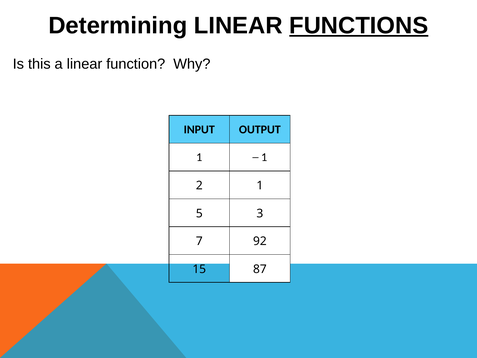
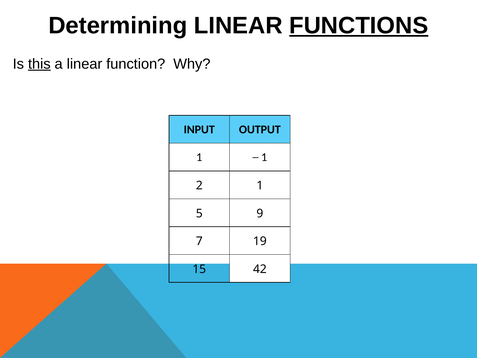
this underline: none -> present (39, 64)
3: 3 -> 9 (260, 213)
92: 92 -> 19 (260, 241)
87: 87 -> 42 (260, 269)
